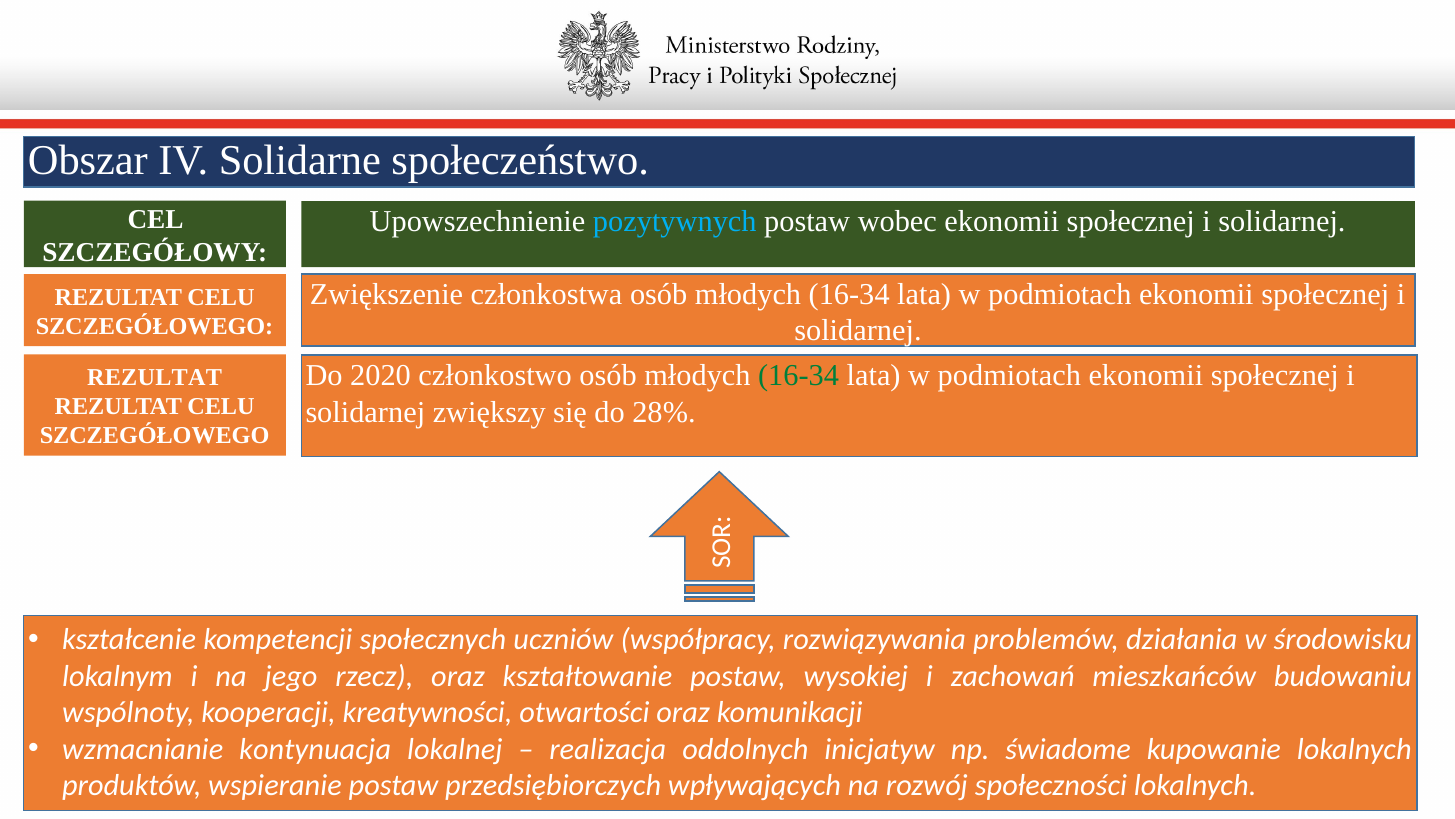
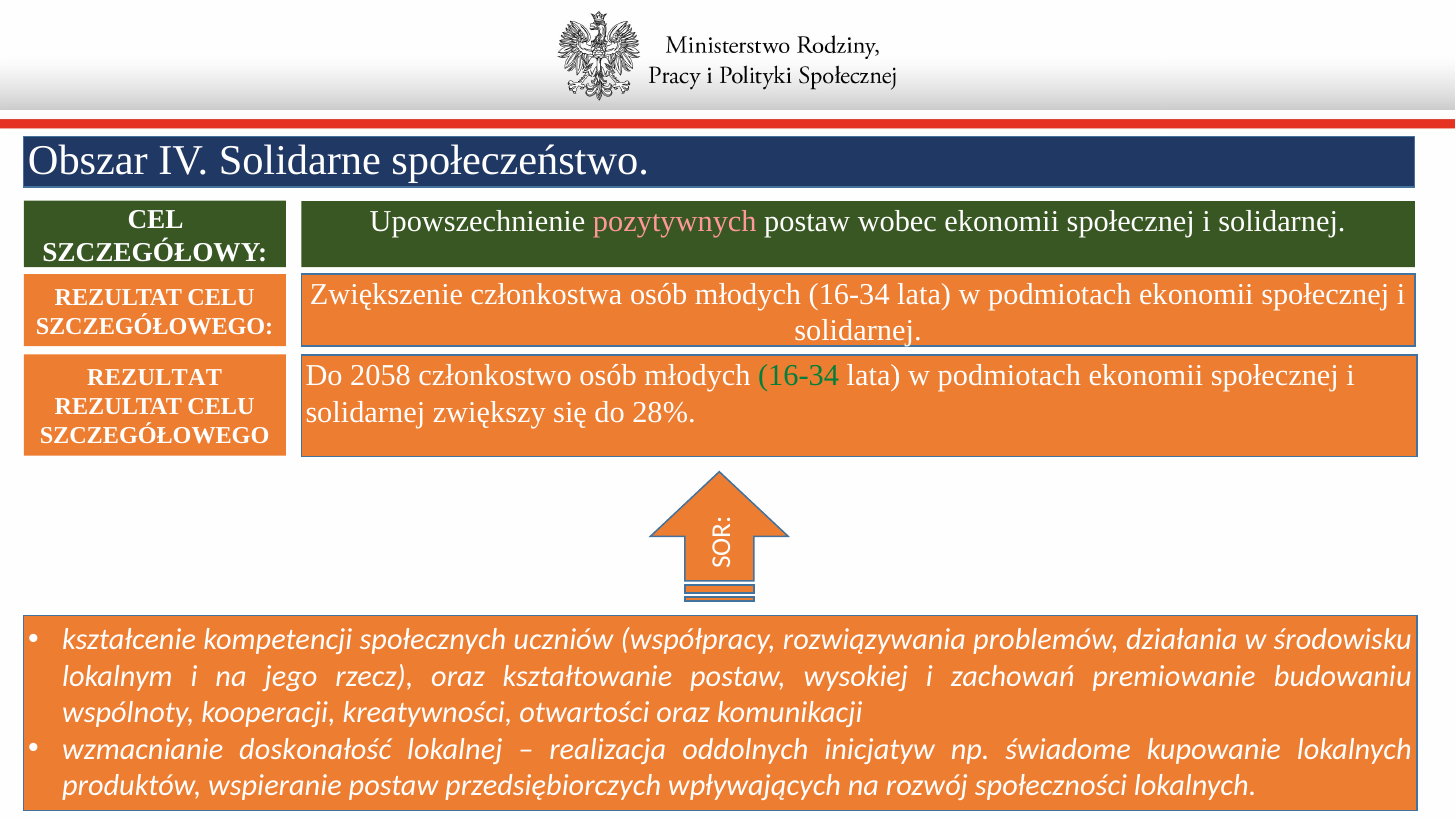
pozytywnych colour: light blue -> pink (675, 221)
2020: 2020 -> 2058 (380, 375)
mieszkańców: mieszkańców -> premiowanie (1174, 676)
kontynuacja: kontynuacja -> doskonałość (315, 749)
